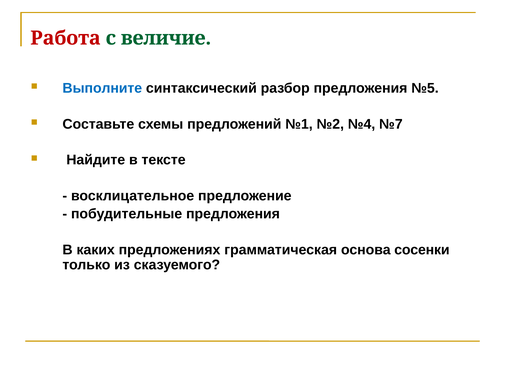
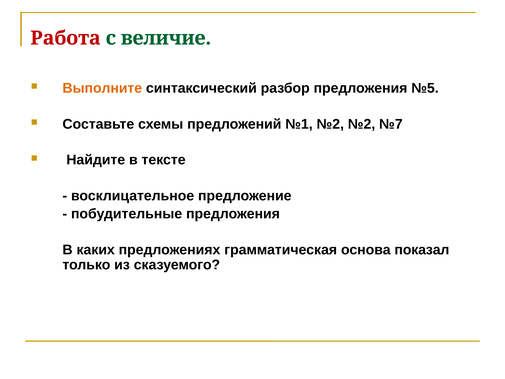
Выполните colour: blue -> orange (102, 88)
№2 №4: №4 -> №2 (362, 124)
сосенки: сосенки -> показал (422, 250)
